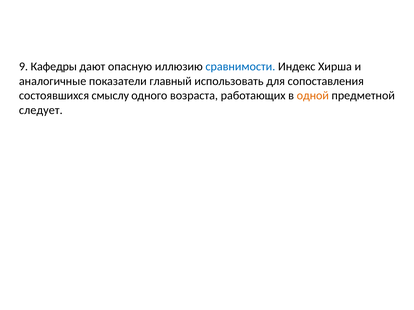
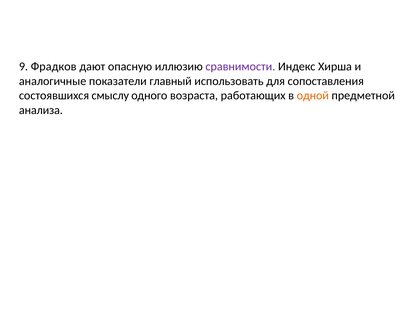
Кафедры: Кафедры -> Фрадков (54, 67)
сравнимости colour: blue -> purple (240, 67)
следует: следует -> анализа (41, 110)
